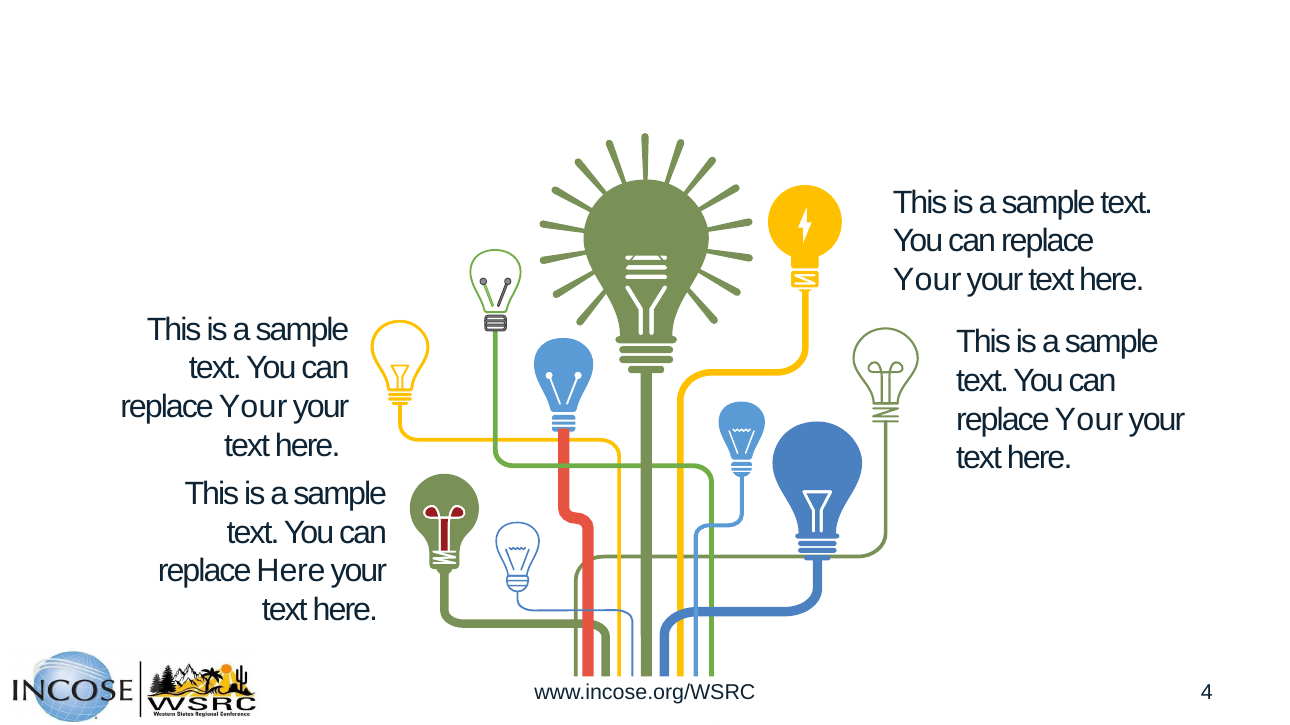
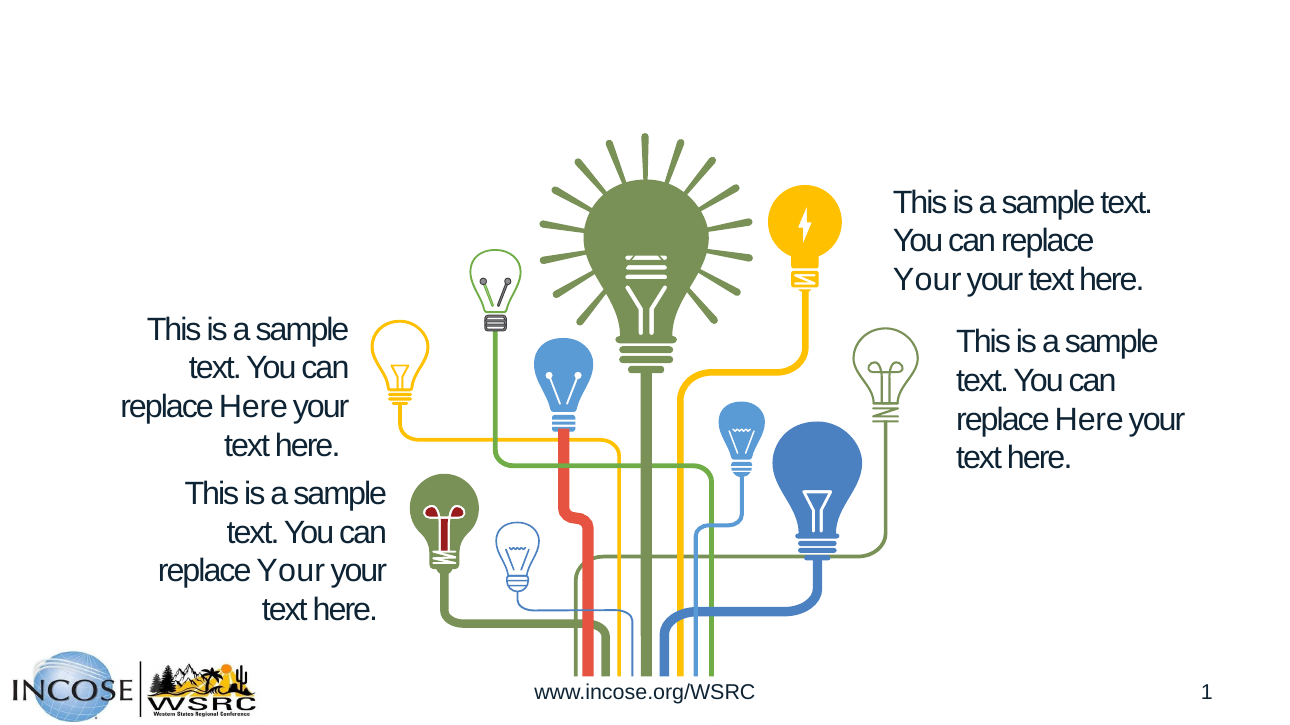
Your: Your -> Here (253, 407)
Your: Your -> Here (1089, 420)
Here: Here -> Your (291, 572)
4: 4 -> 1 (1207, 693)
